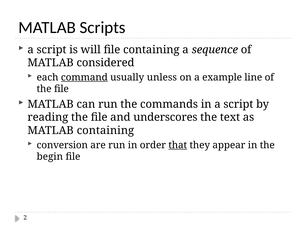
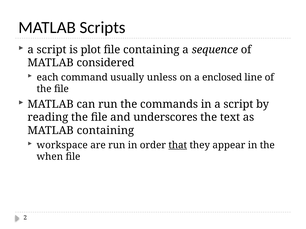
will: will -> plot (91, 50)
command underline: present -> none (84, 78)
example: example -> enclosed (222, 78)
conversion: conversion -> workspace (62, 145)
begin: begin -> when (50, 157)
